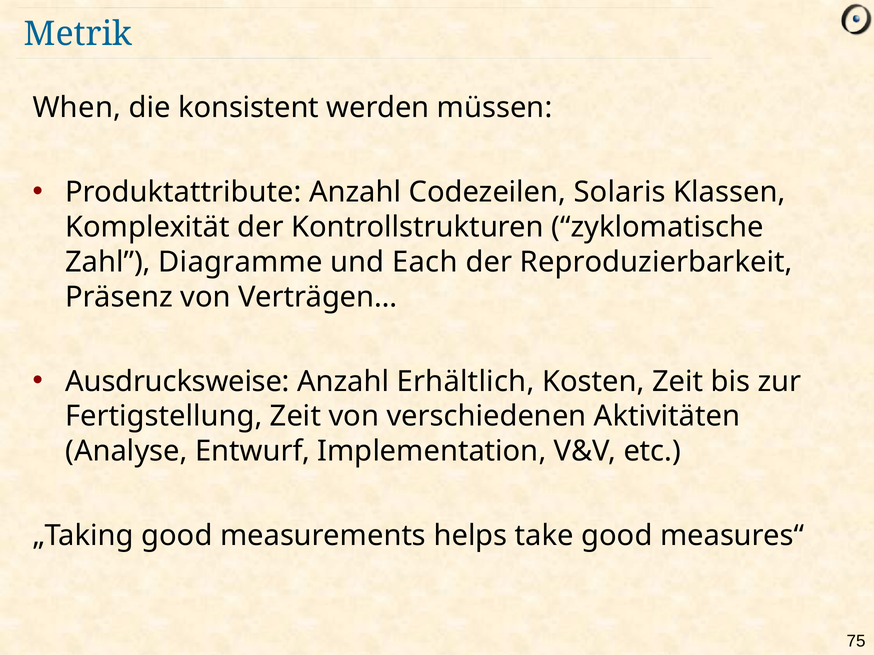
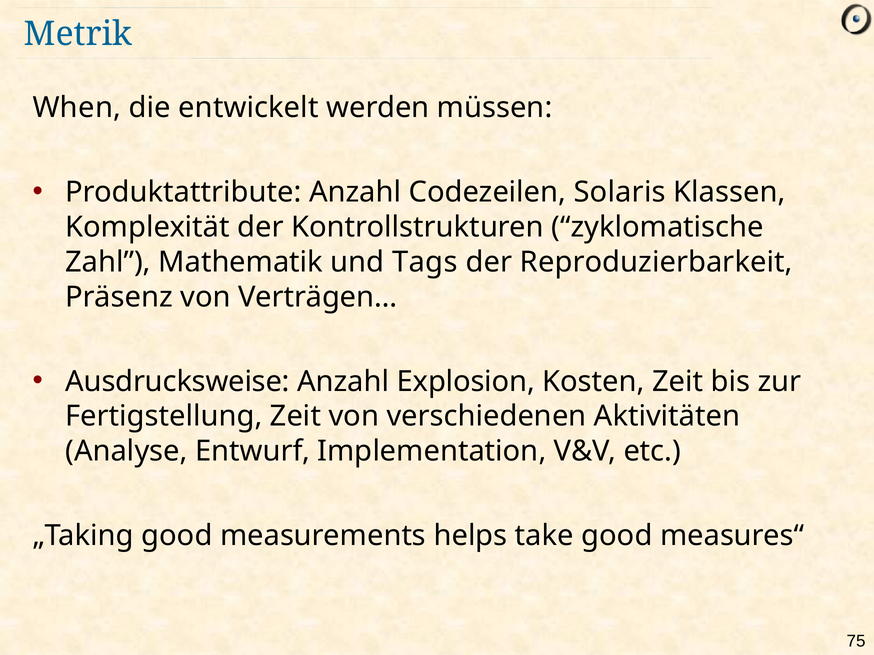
konsistent: konsistent -> entwickelt (249, 108)
Diagramme: Diagramme -> Mathematik (241, 262)
Each: Each -> Tags (425, 262)
Erhältlich: Erhältlich -> Explosion (466, 382)
